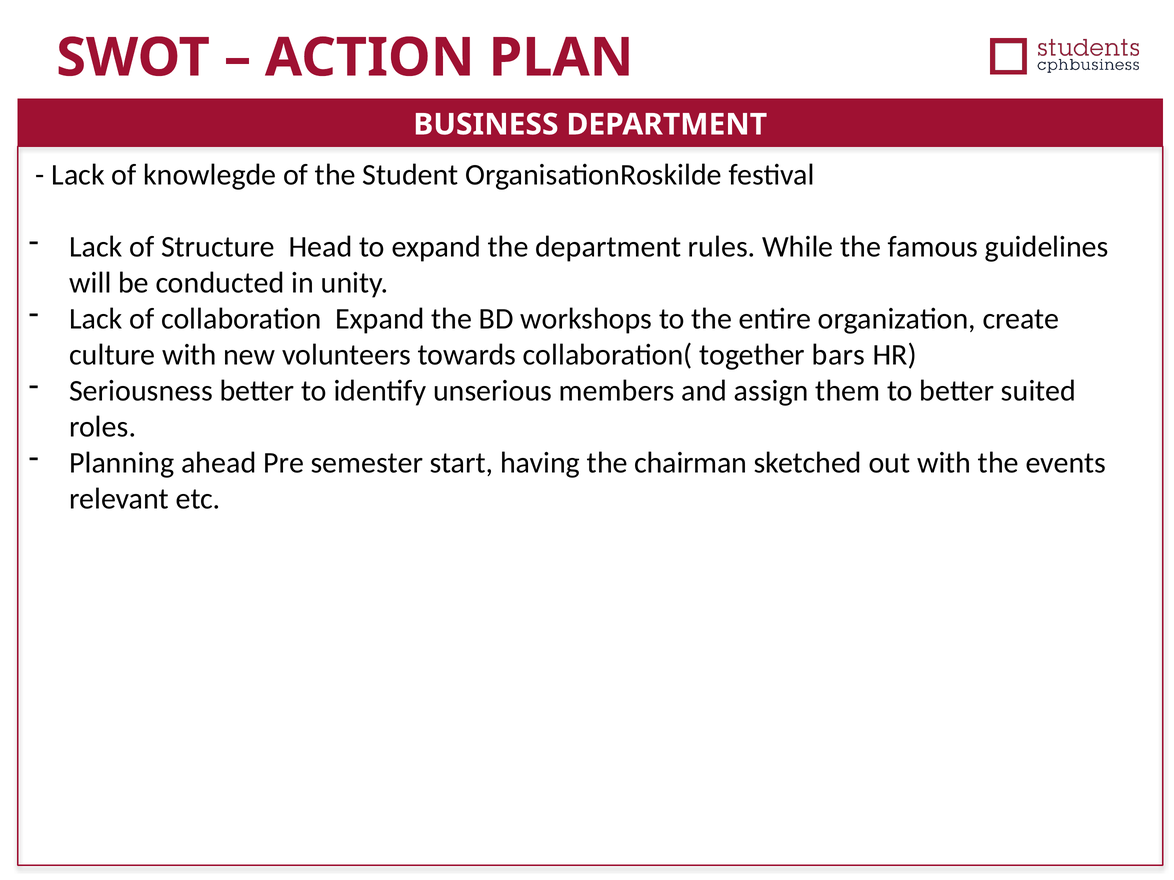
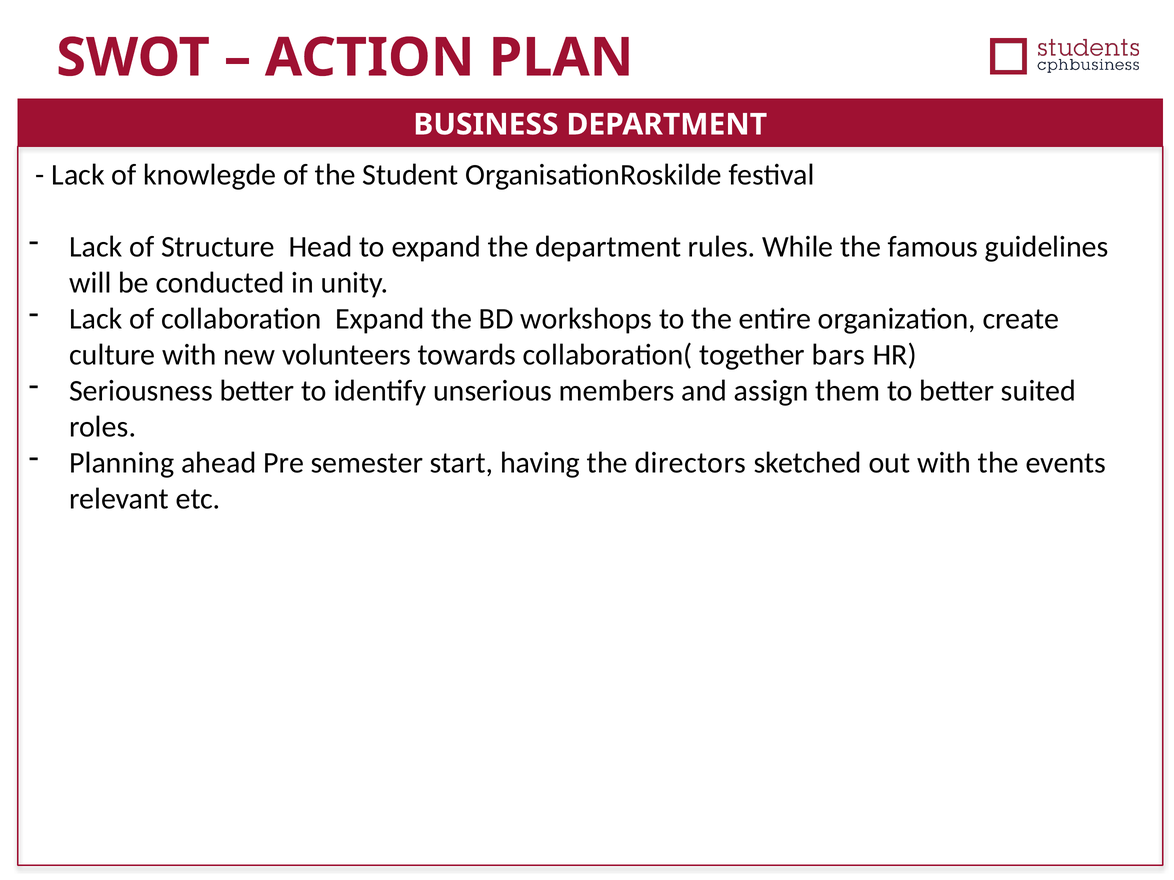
chairman: chairman -> directors (690, 463)
